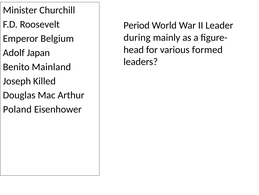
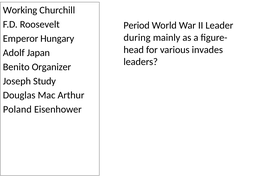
Minister: Minister -> Working (20, 10)
Belgium: Belgium -> Hungary (57, 38)
formed: formed -> invades (207, 49)
Mainland: Mainland -> Organizer (51, 67)
Killed: Killed -> Study (44, 81)
